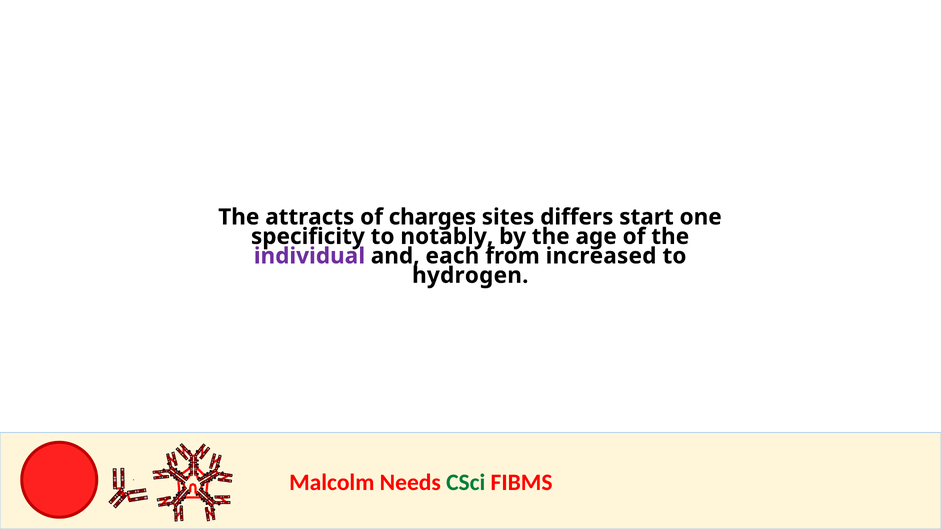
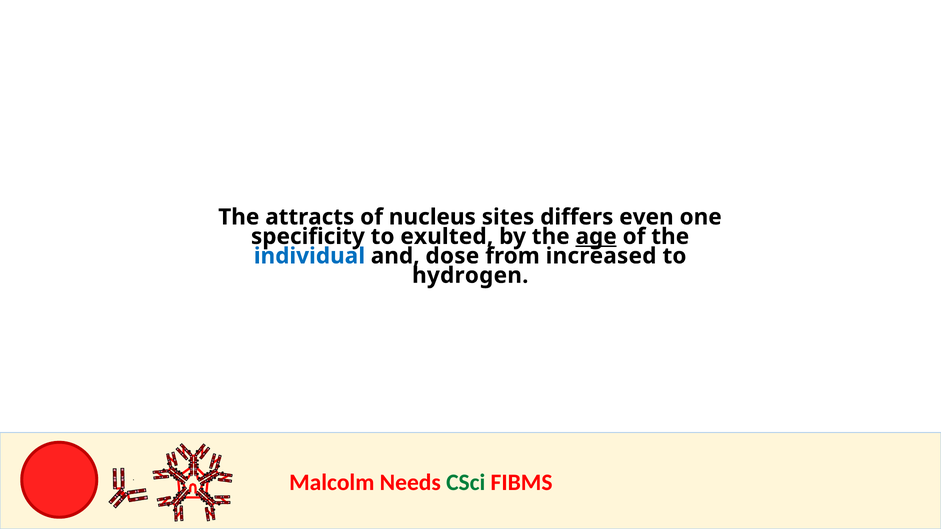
charges: charges -> nucleus (432, 217)
start: start -> even (646, 217)
notably: notably -> exulted (447, 237)
age underline: none -> present (596, 237)
individual colour: purple -> blue (309, 256)
each: each -> dose (452, 256)
